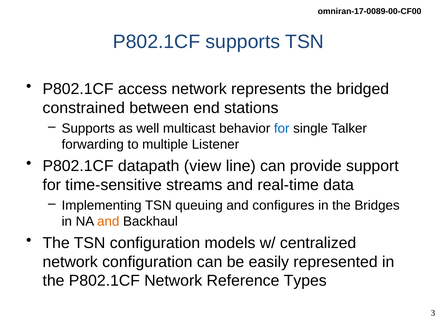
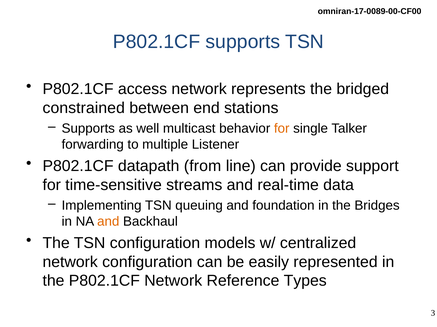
for colour: blue -> orange (282, 129)
view: view -> from (203, 166)
configures: configures -> foundation (283, 206)
